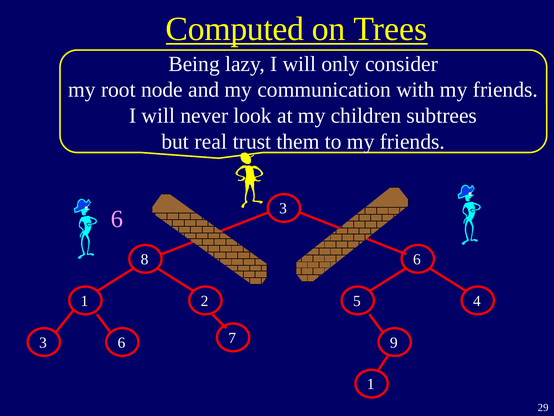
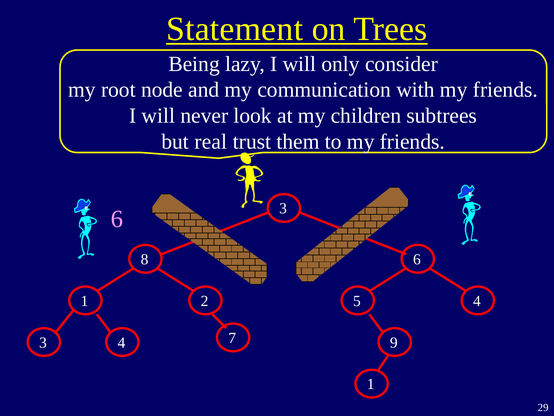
Computed: Computed -> Statement (235, 29)
3 6: 6 -> 4 (121, 342)
